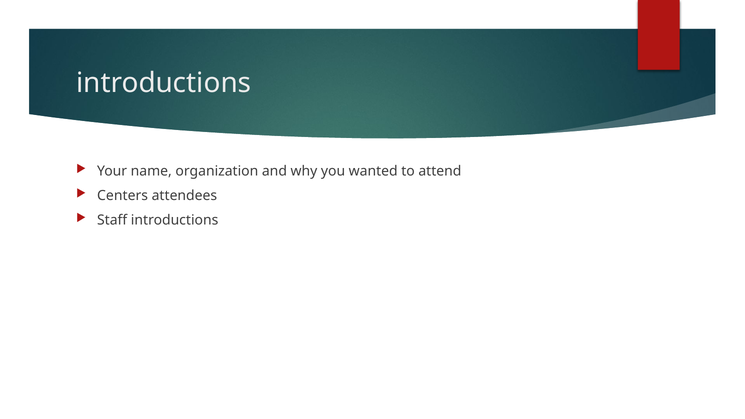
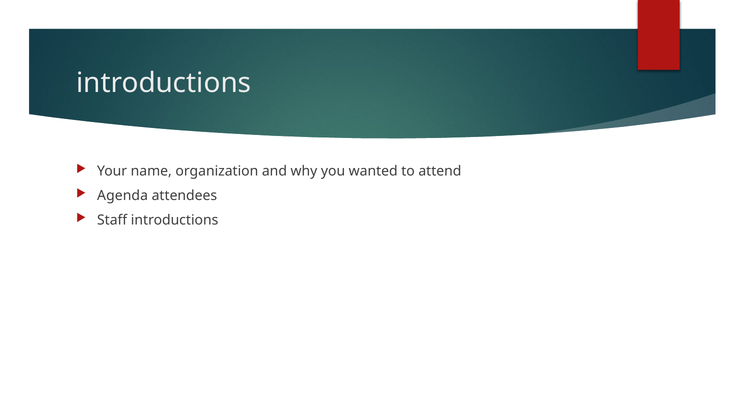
Centers: Centers -> Agenda (123, 196)
